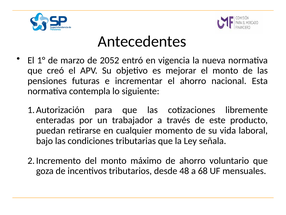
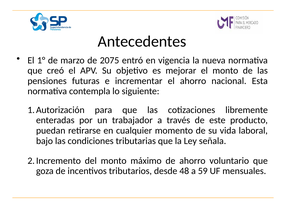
2052: 2052 -> 2075 (110, 60)
68: 68 -> 59 (203, 171)
